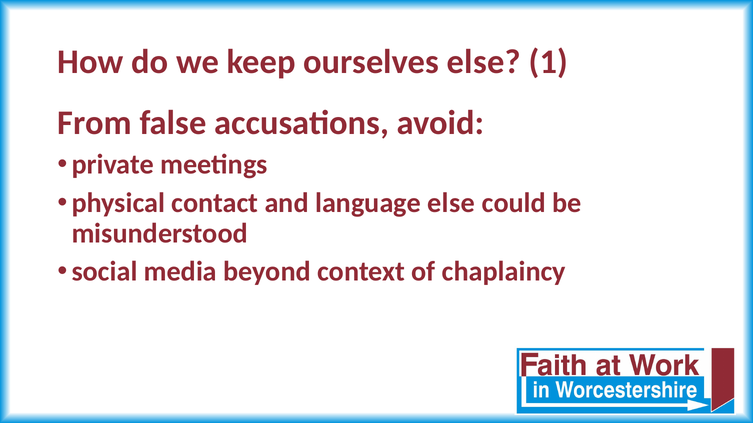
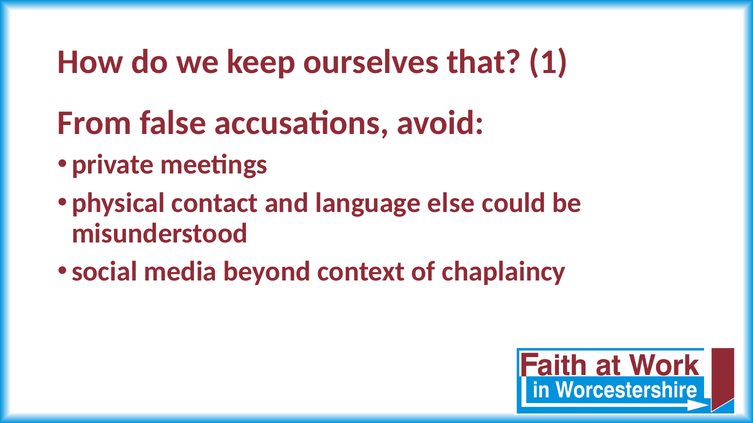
ourselves else: else -> that (484, 62)
